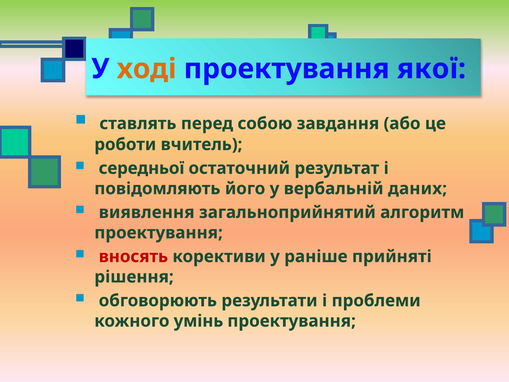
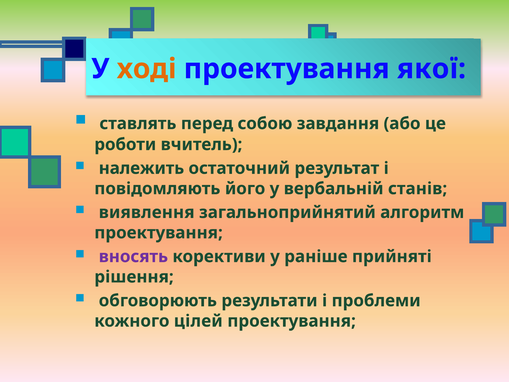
середньої: середньої -> належить (141, 168)
даних: даних -> станів (418, 189)
вносять colour: red -> purple (133, 256)
умінь: умінь -> цілей (198, 321)
